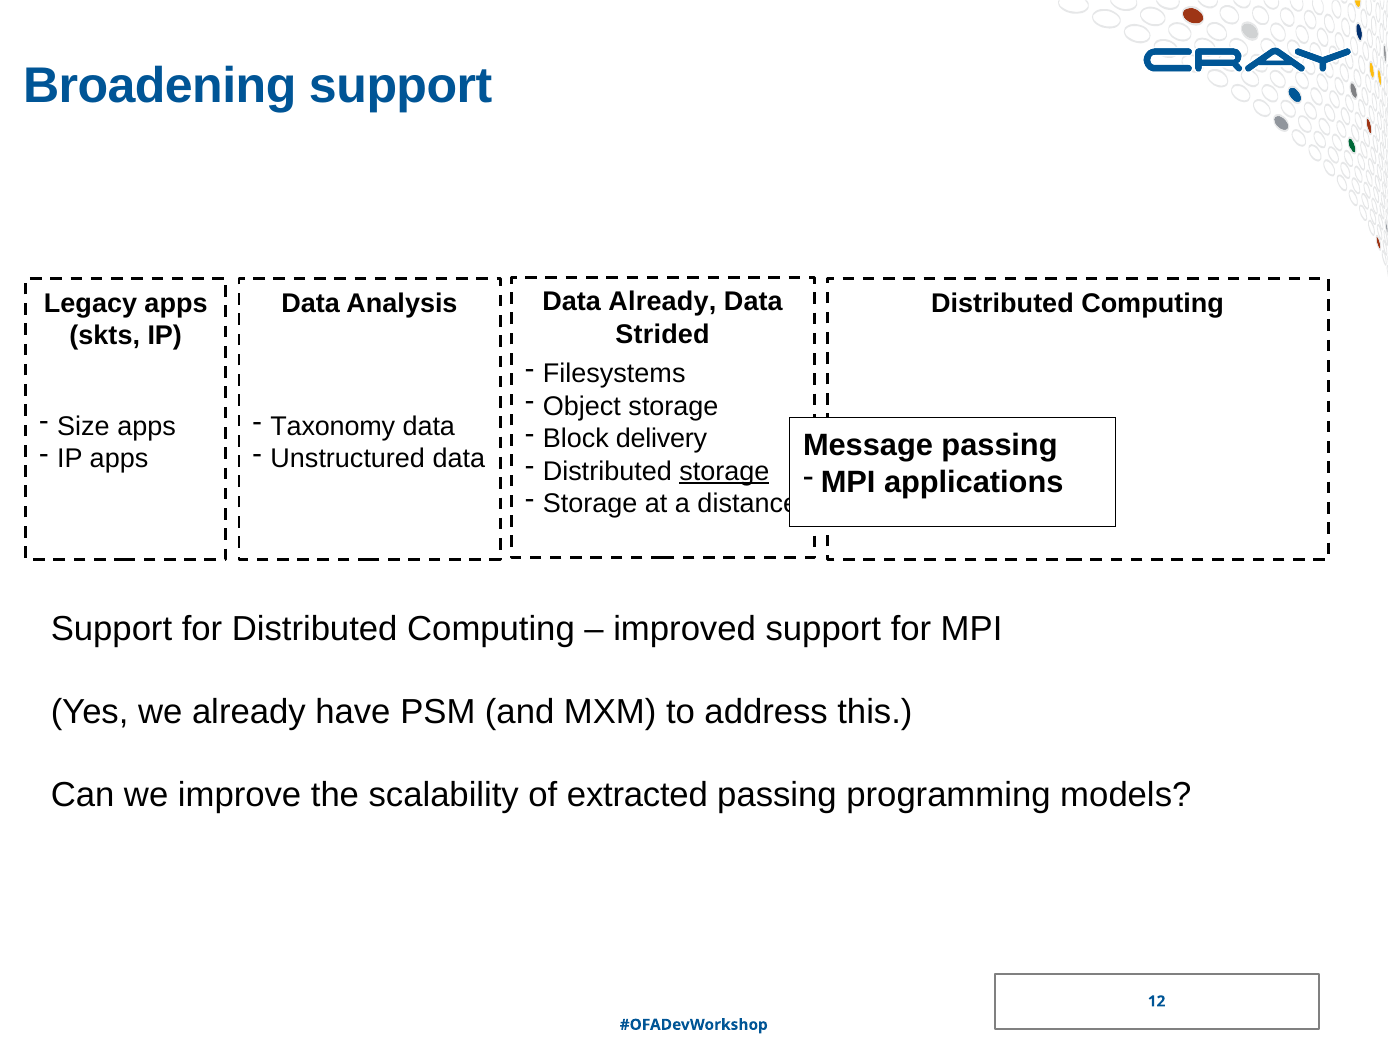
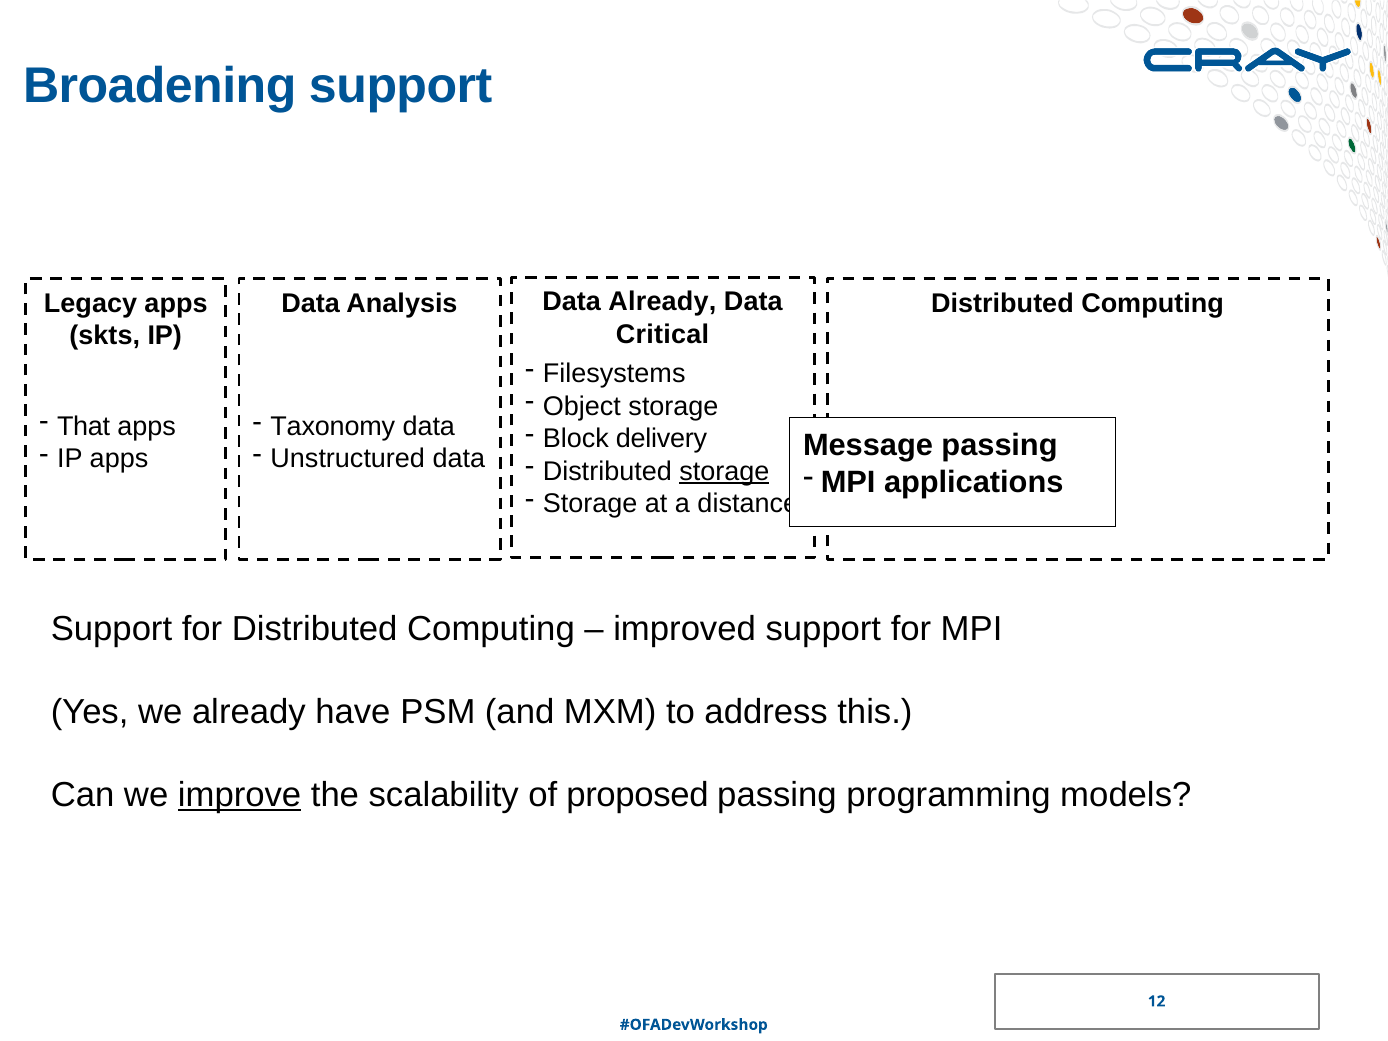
Strided: Strided -> Critical (663, 334)
Size: Size -> That (84, 427)
improve underline: none -> present (240, 795)
extracted: extracted -> proposed (637, 795)
